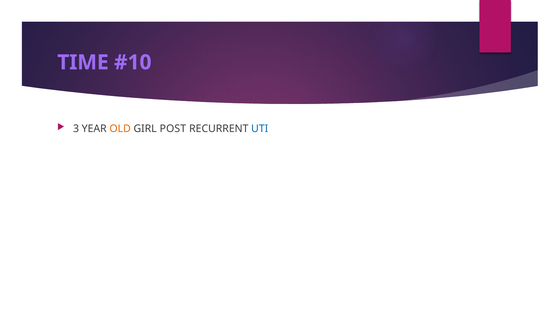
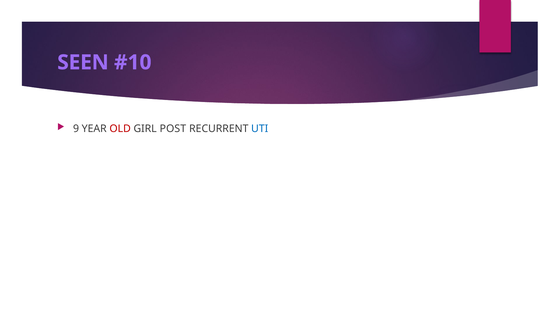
TIME: TIME -> SEEN (83, 62)
3: 3 -> 9 (76, 129)
OLD colour: orange -> red (120, 129)
